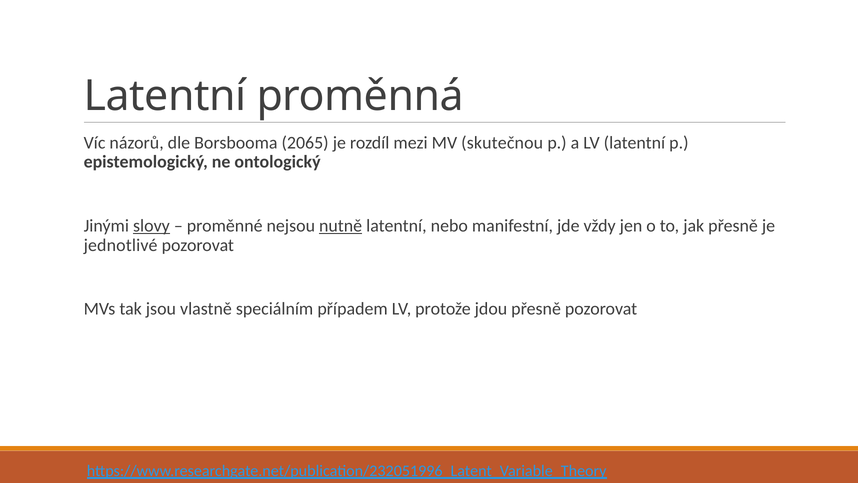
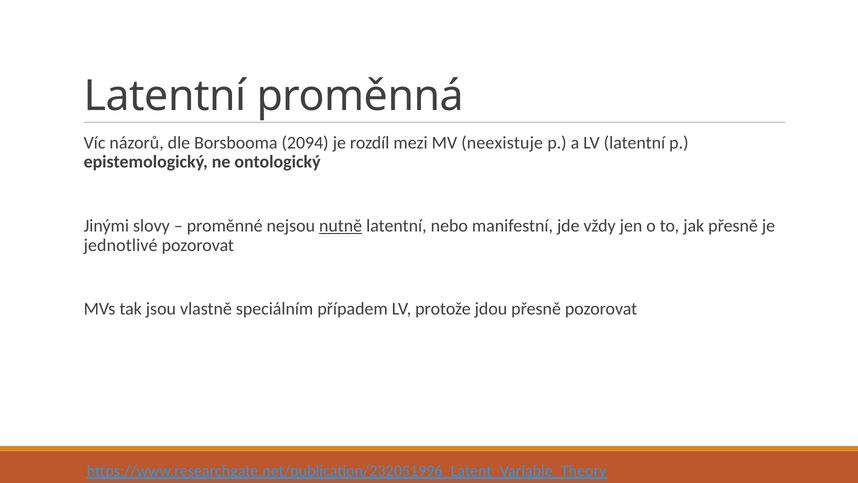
2065: 2065 -> 2094 (305, 143)
skutečnou: skutečnou -> neexistuje (502, 143)
slovy underline: present -> none (151, 226)
